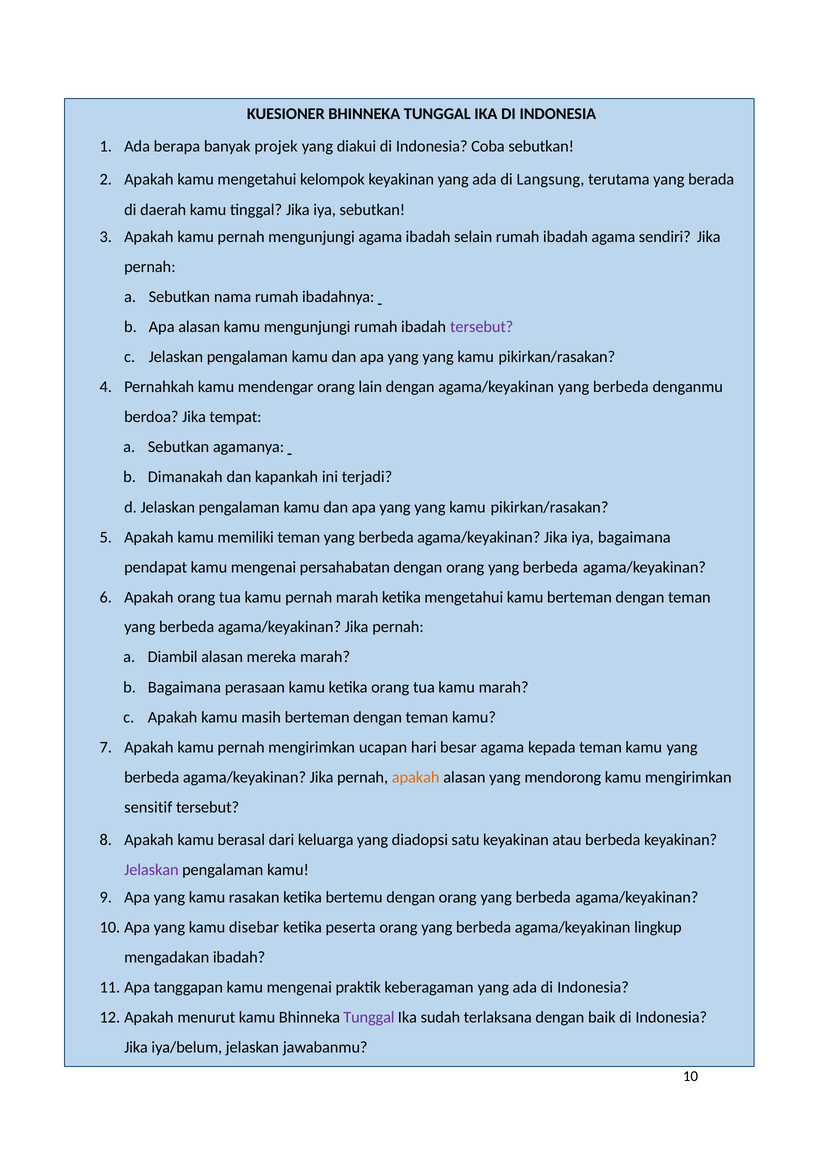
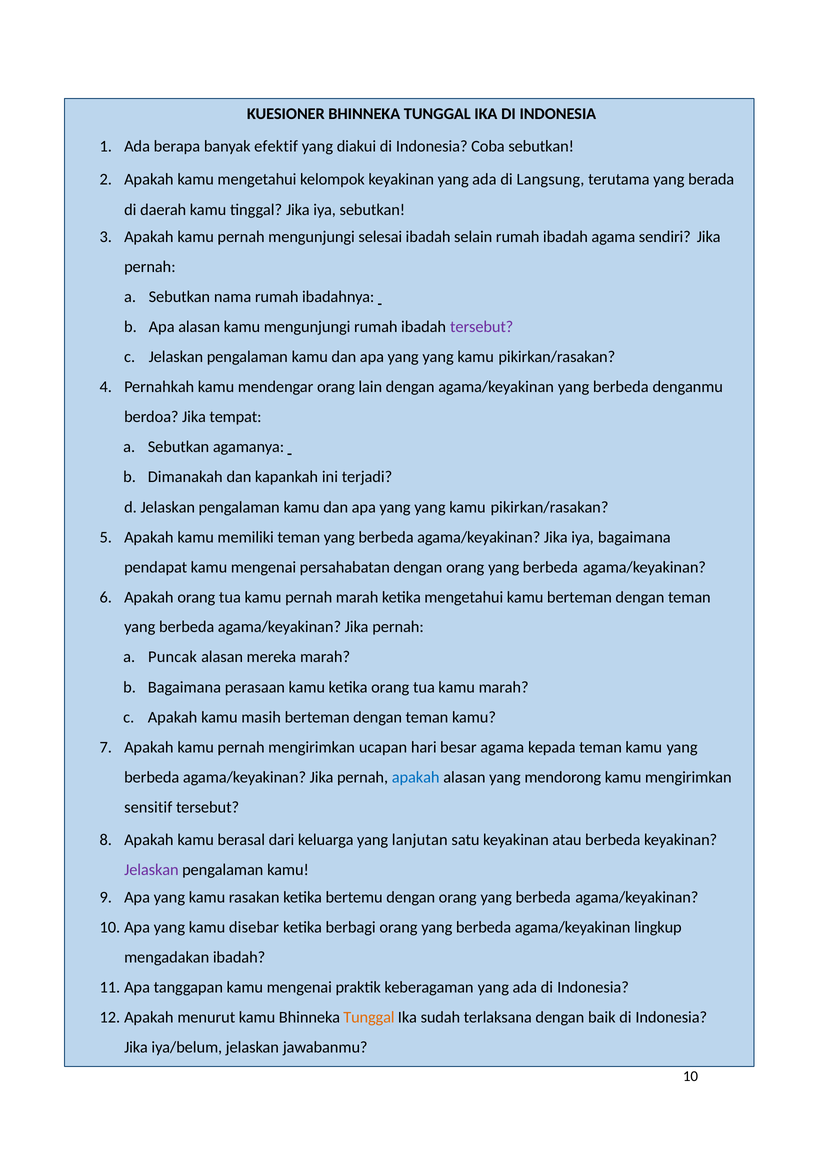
projek: projek -> efektif (276, 147)
mengunjungi agama: agama -> selesai (380, 237)
Diambil: Diambil -> Puncak (172, 657)
apakah colour: orange -> blue (416, 777)
diadopsi: diadopsi -> lanjutan (420, 840)
peserta: peserta -> berbagi (351, 927)
Tunggal colour: purple -> orange (369, 1017)
